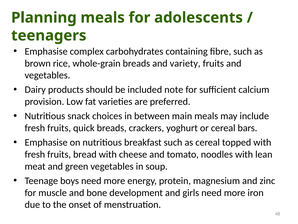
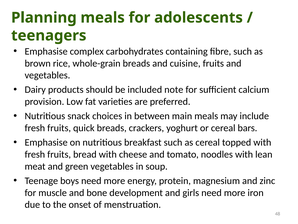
variety: variety -> cuisine (185, 63)
